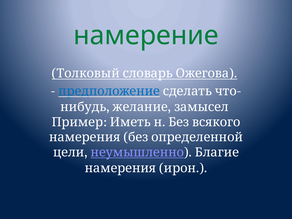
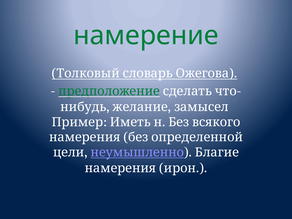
предположение colour: blue -> green (109, 91)
